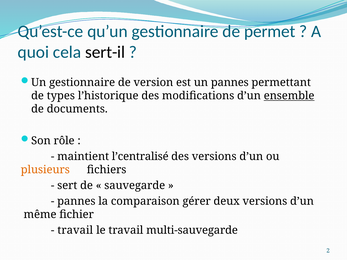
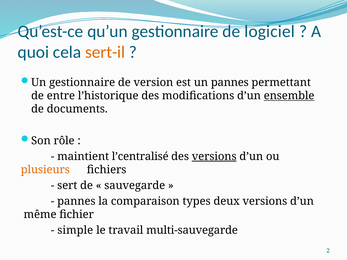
permet: permet -> logiciel (270, 31)
sert-il colour: black -> orange (105, 52)
types: types -> entre (61, 96)
versions underline: none -> present (214, 157)
gérer: gérer -> types (197, 201)
travail: travail -> simple (75, 231)
